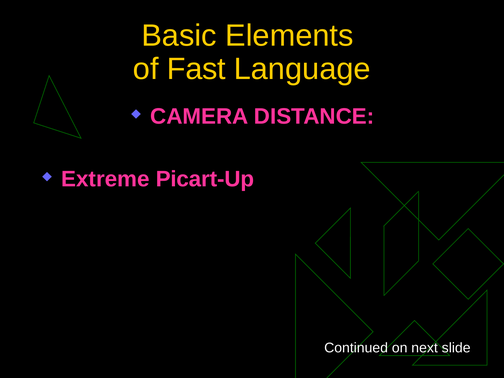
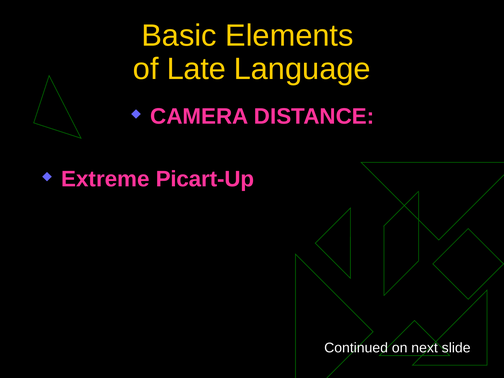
Fast: Fast -> Late (196, 69)
